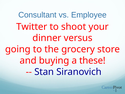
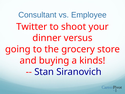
these: these -> kinds (92, 60)
